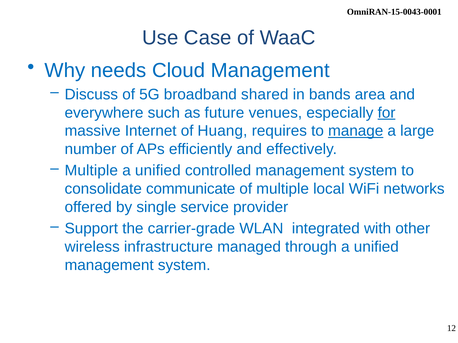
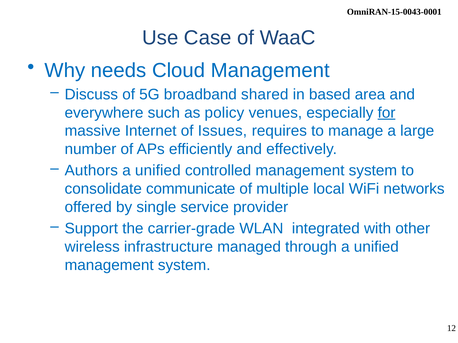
bands: bands -> based (330, 95)
future: future -> policy (224, 113)
Huang: Huang -> Issues (222, 131)
manage underline: present -> none (356, 131)
Multiple: Multiple -> Authors (91, 171)
